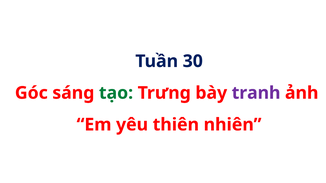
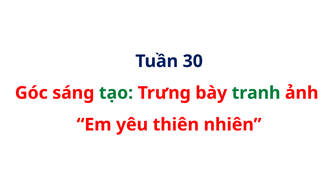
tranh colour: purple -> green (256, 93)
